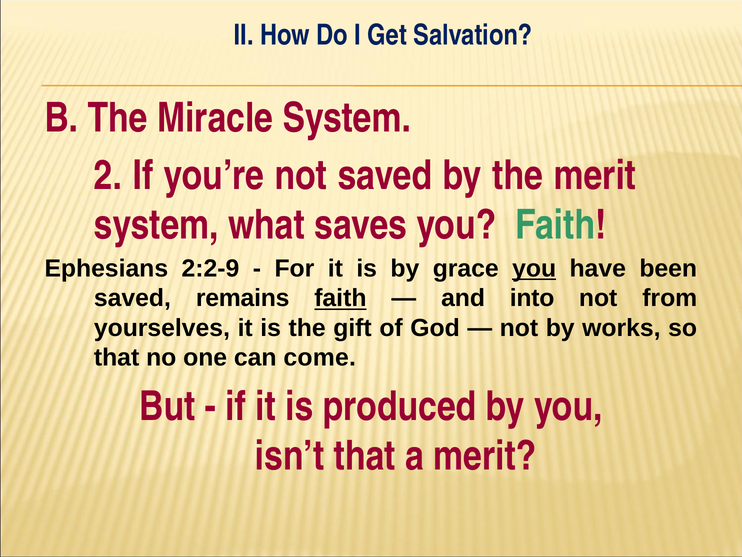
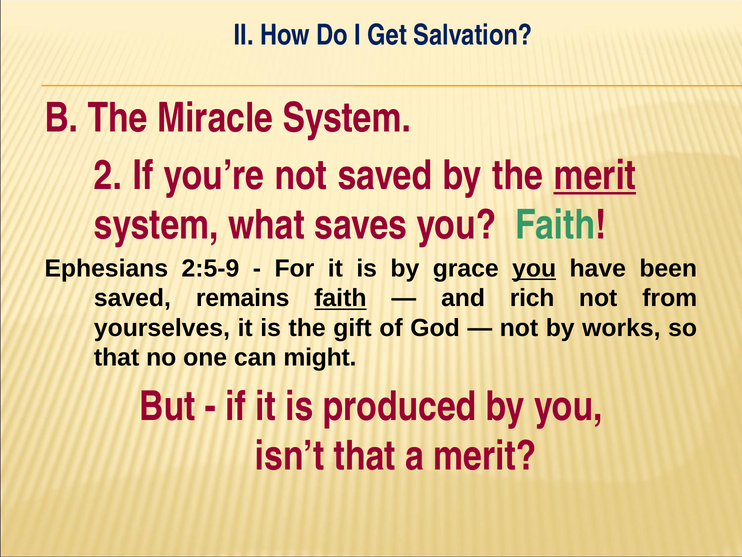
merit underline: none -> present (595, 176)
2:2-9: 2:2-9 -> 2:5-9 (210, 268)
into: into -> rich (532, 298)
come: come -> might (320, 357)
